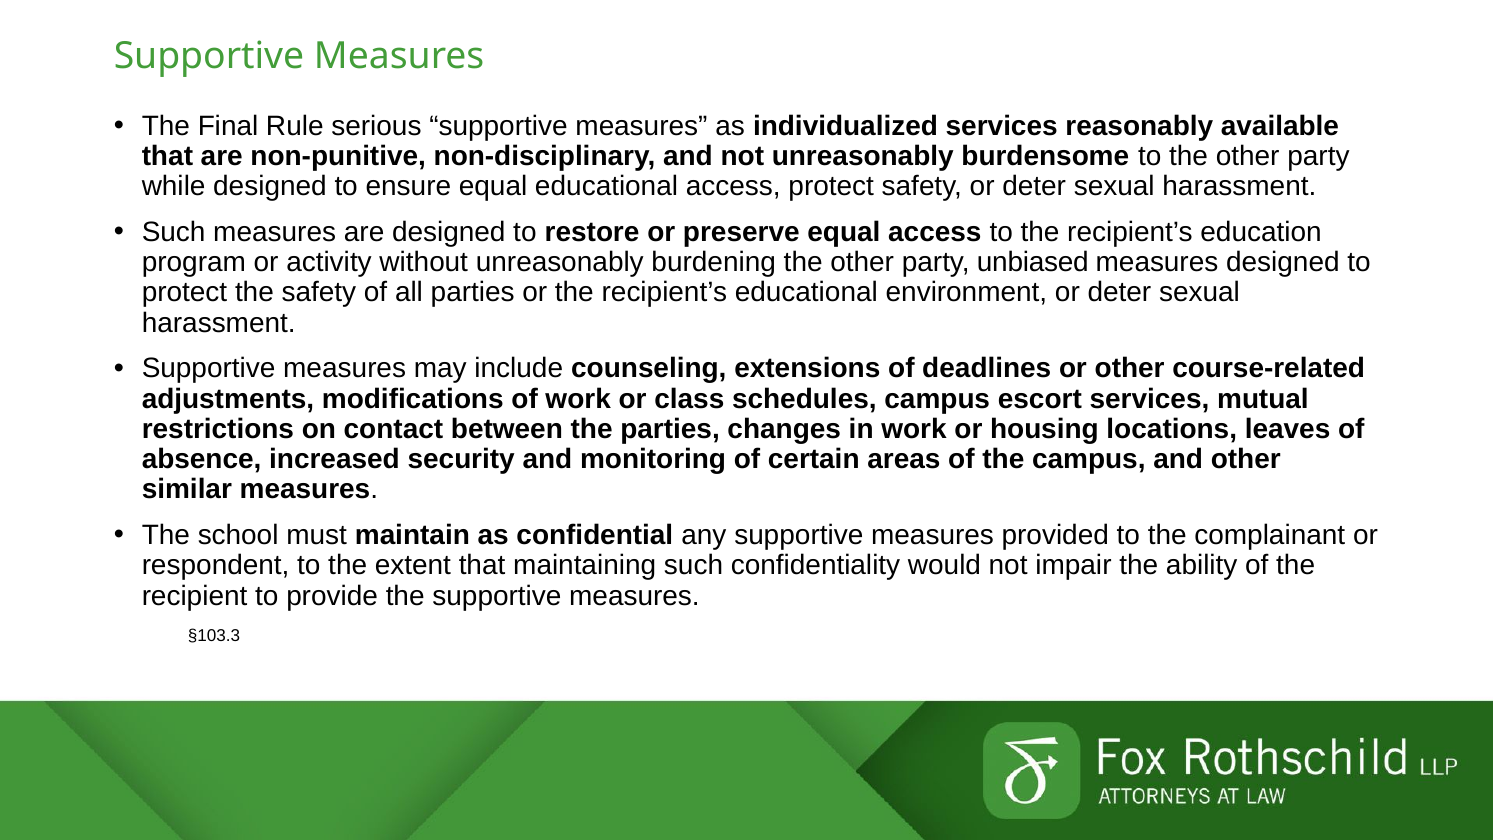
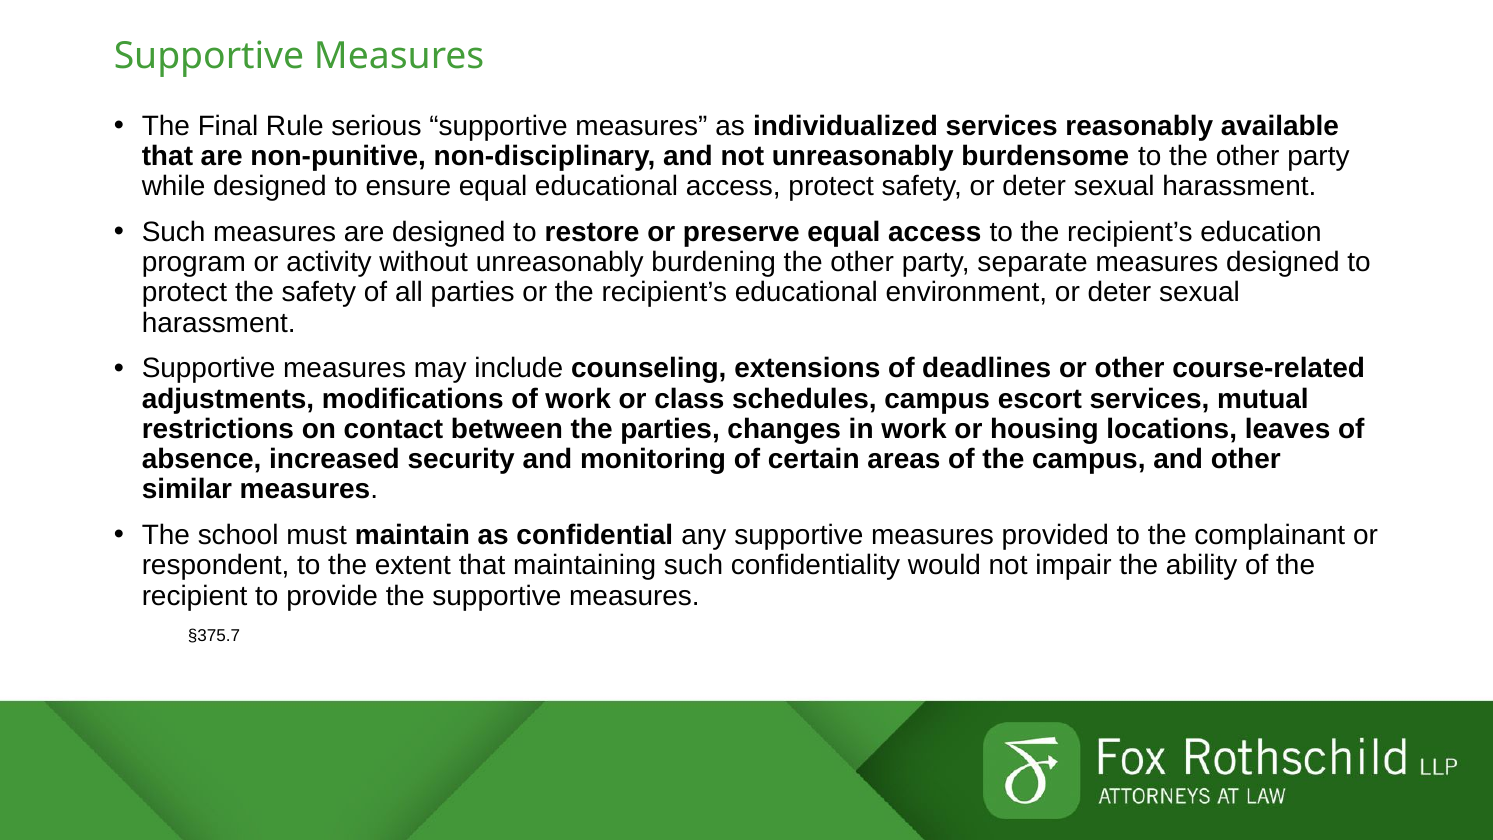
unbiased: unbiased -> separate (1033, 262)
§103.3: §103.3 -> §375.7 (214, 636)
